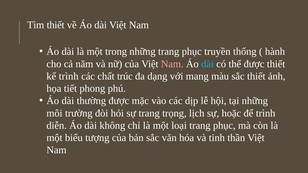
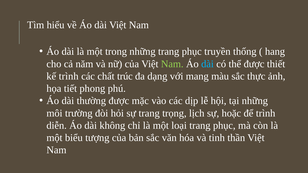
Tìm thiết: thiết -> hiểu (56, 25)
hành: hành -> hang (275, 52)
Nam colour: pink -> light green (172, 64)
sắc thiết: thiết -> thực (256, 76)
